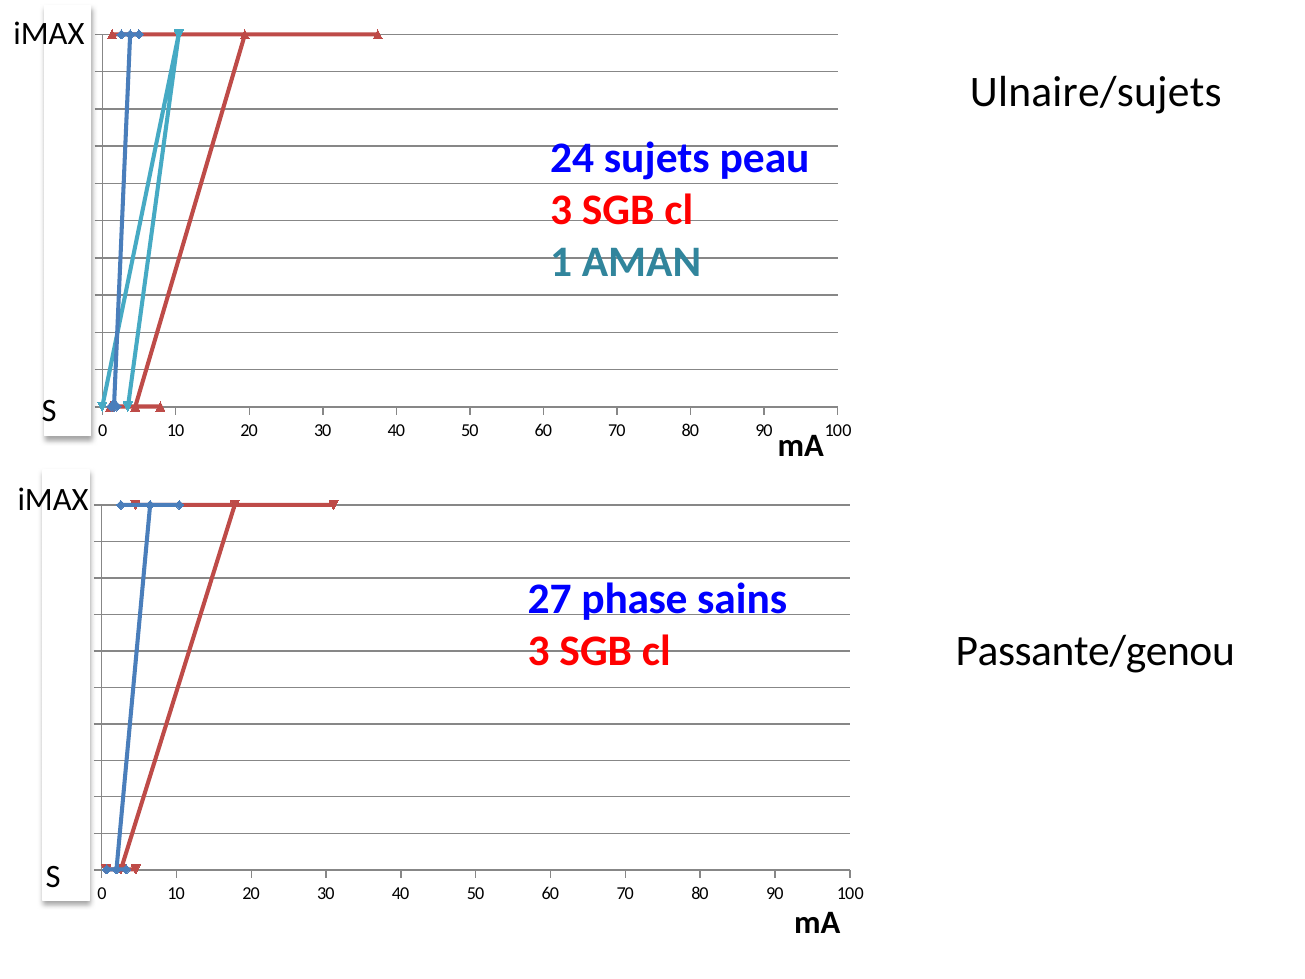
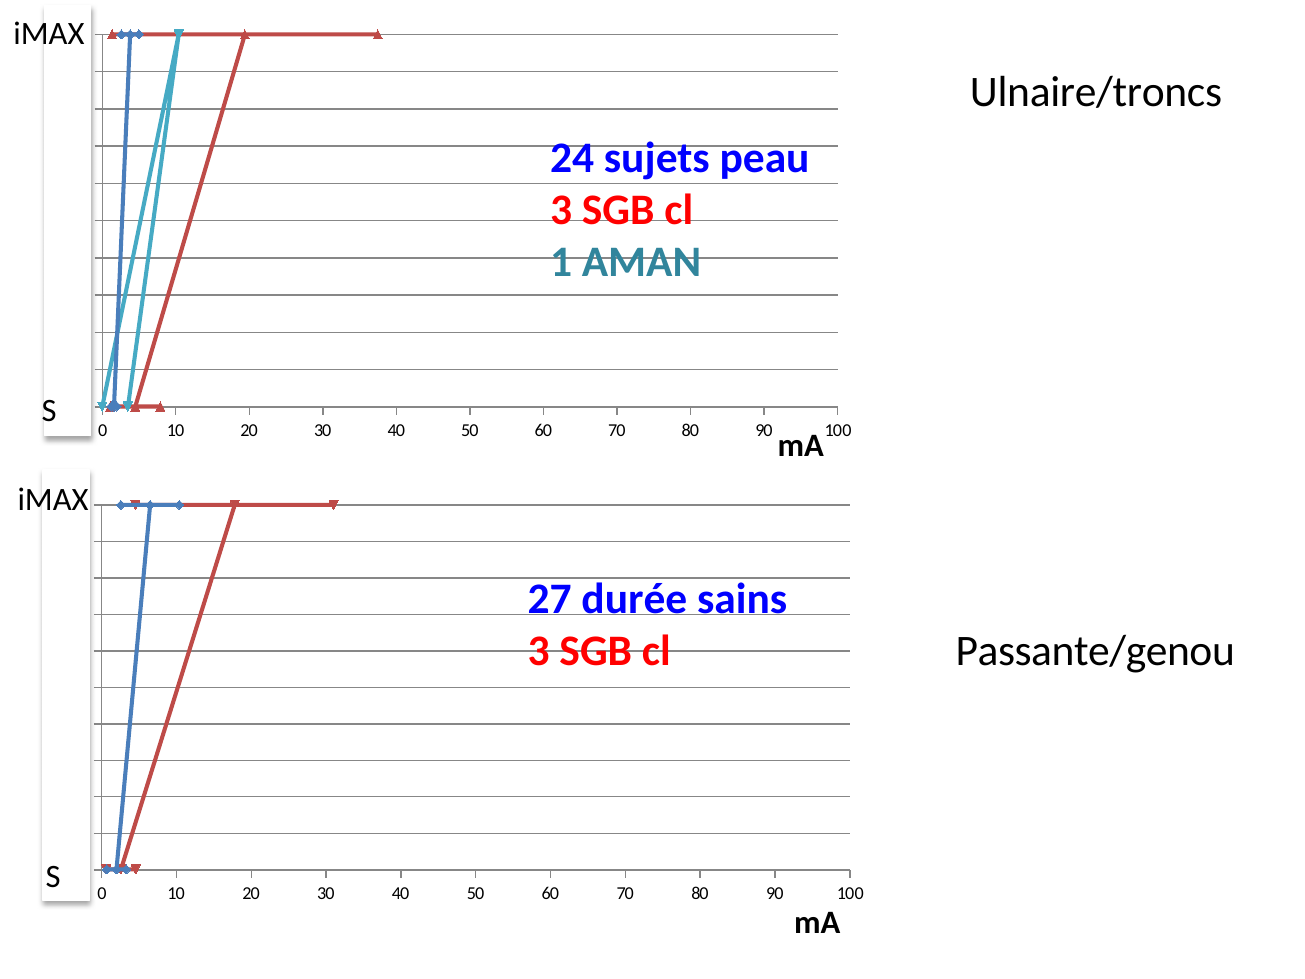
Ulnaire/sujets: Ulnaire/sujets -> Ulnaire/troncs (1096, 92)
phase: phase -> durée (634, 599)
